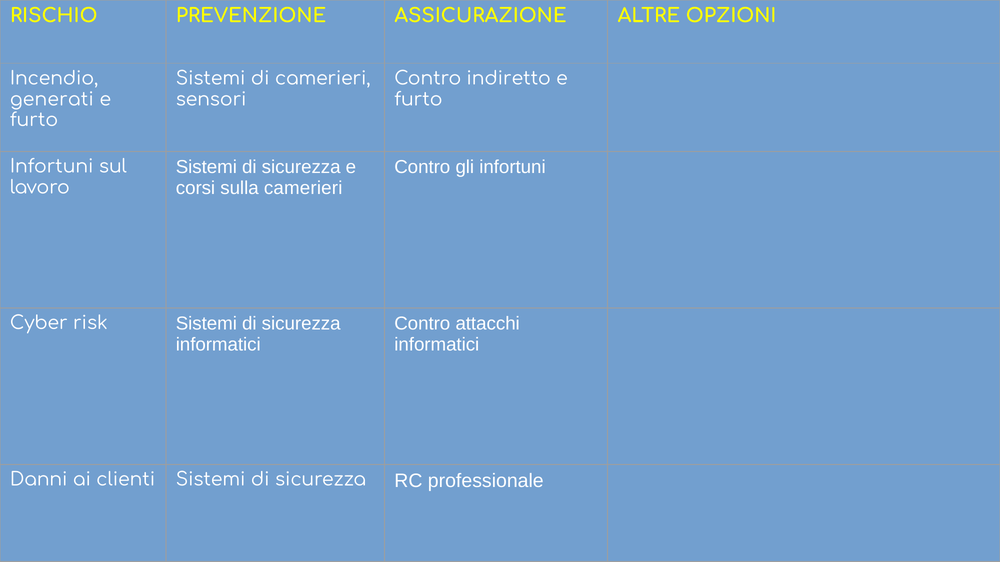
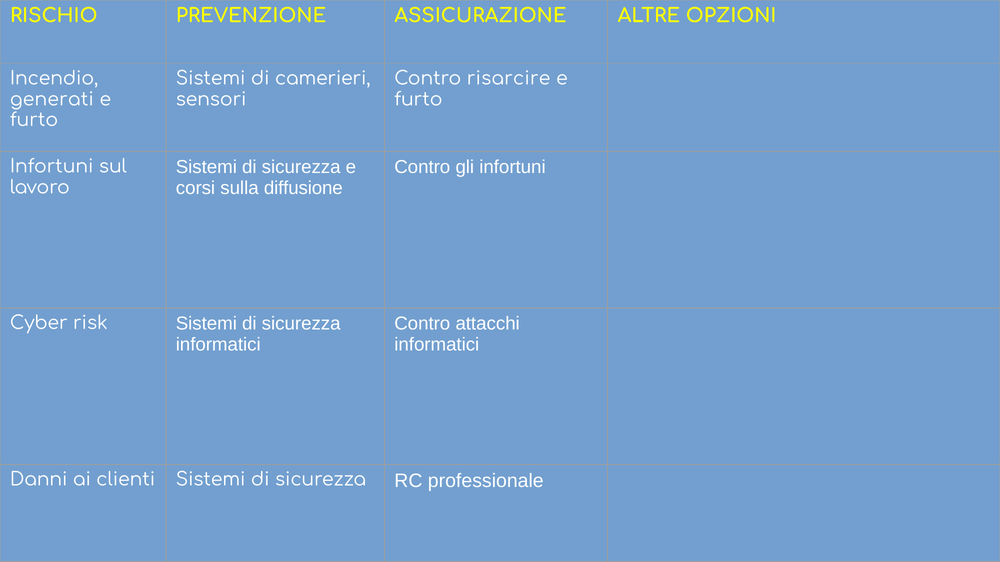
indiretto: indiretto -> risarcire (509, 79)
sulla camerieri: camerieri -> diffusione (303, 188)
